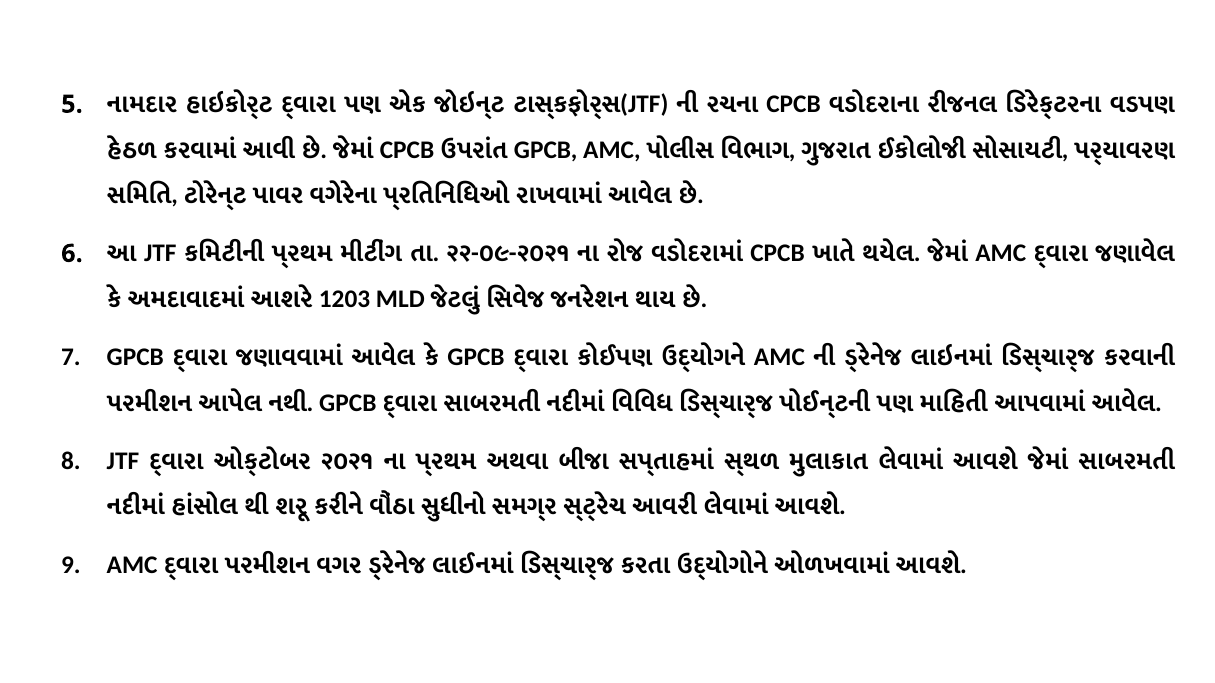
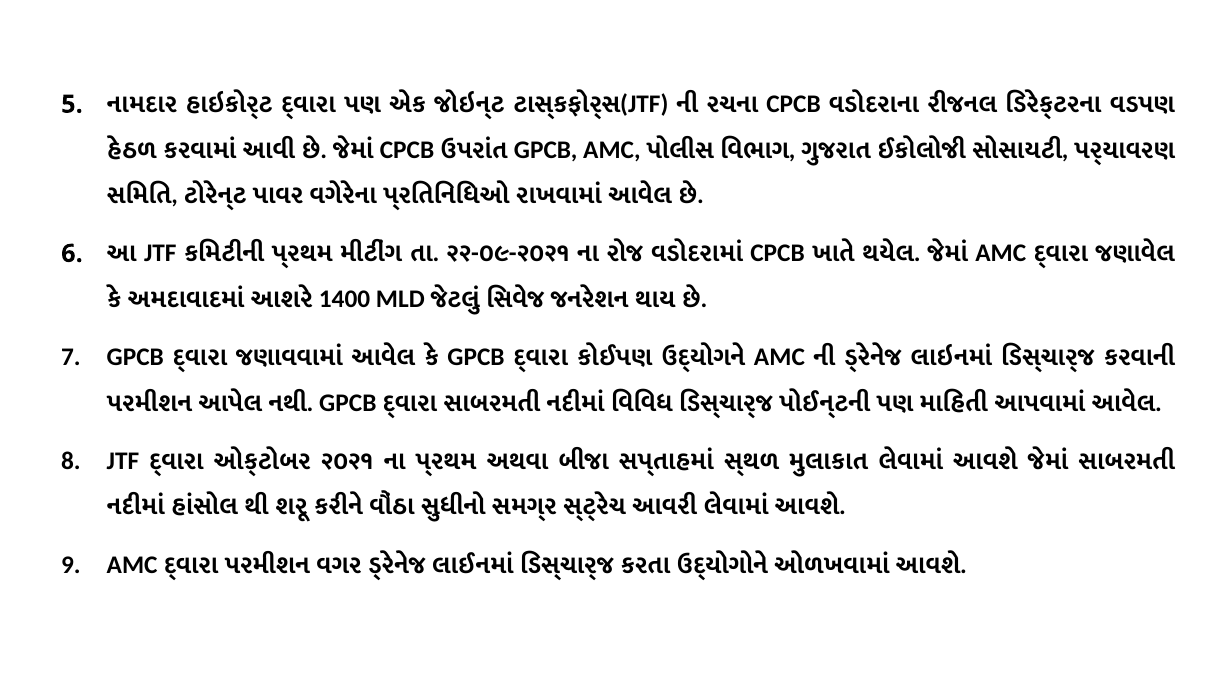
1203: 1203 -> 1400 (345, 299)
